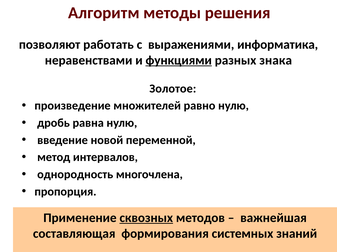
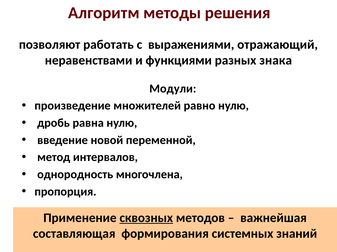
информатика: информатика -> отражающий (278, 45)
функциями underline: present -> none (179, 60)
Золотое: Золотое -> Модули (173, 89)
